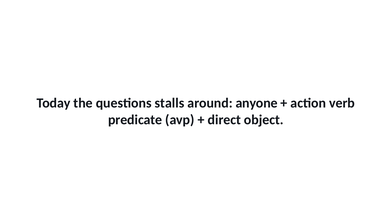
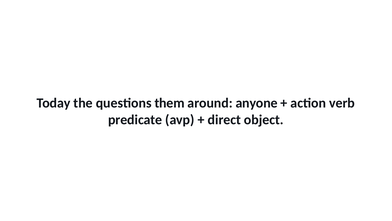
stalls: stalls -> them (170, 103)
